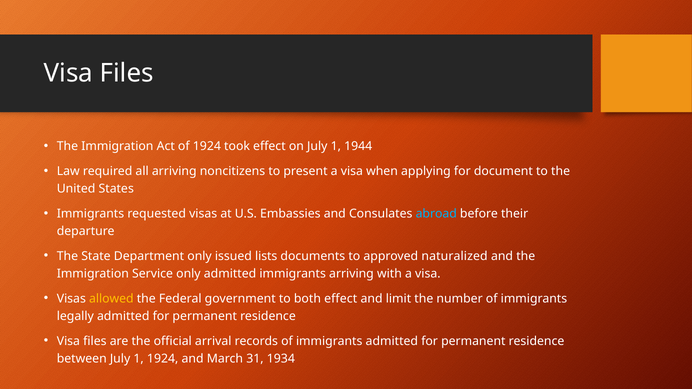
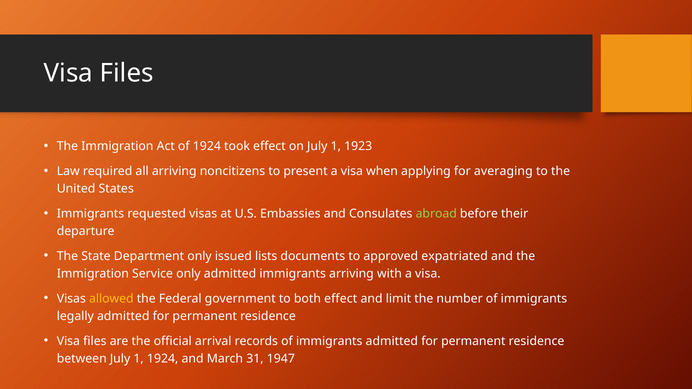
1944: 1944 -> 1923 (358, 146)
document: document -> averaging (503, 171)
abroad colour: light blue -> light green (436, 214)
naturalized: naturalized -> expatriated (455, 256)
1934: 1934 -> 1947 (281, 359)
